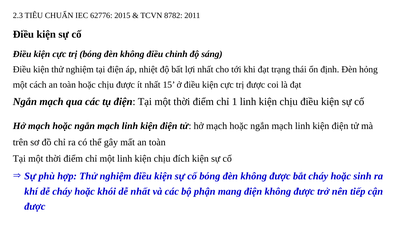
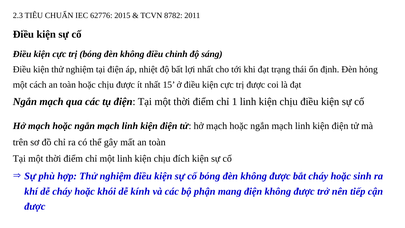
dễ nhất: nhất -> kính (140, 191)
